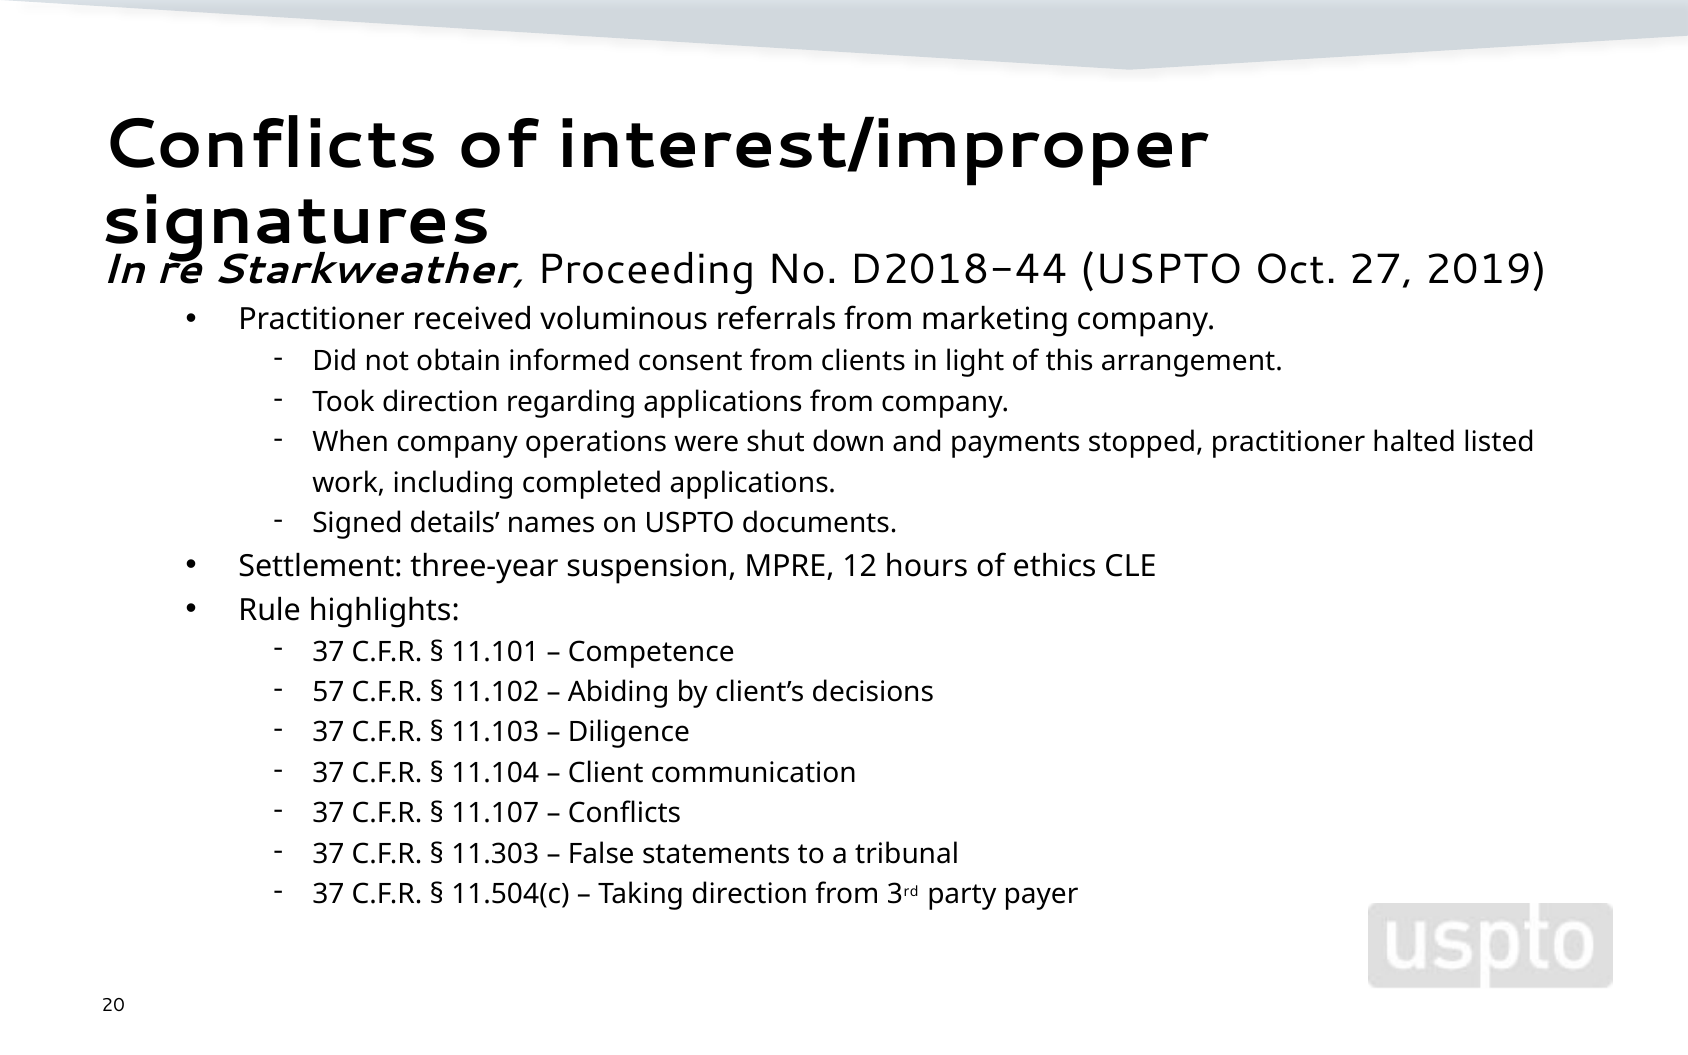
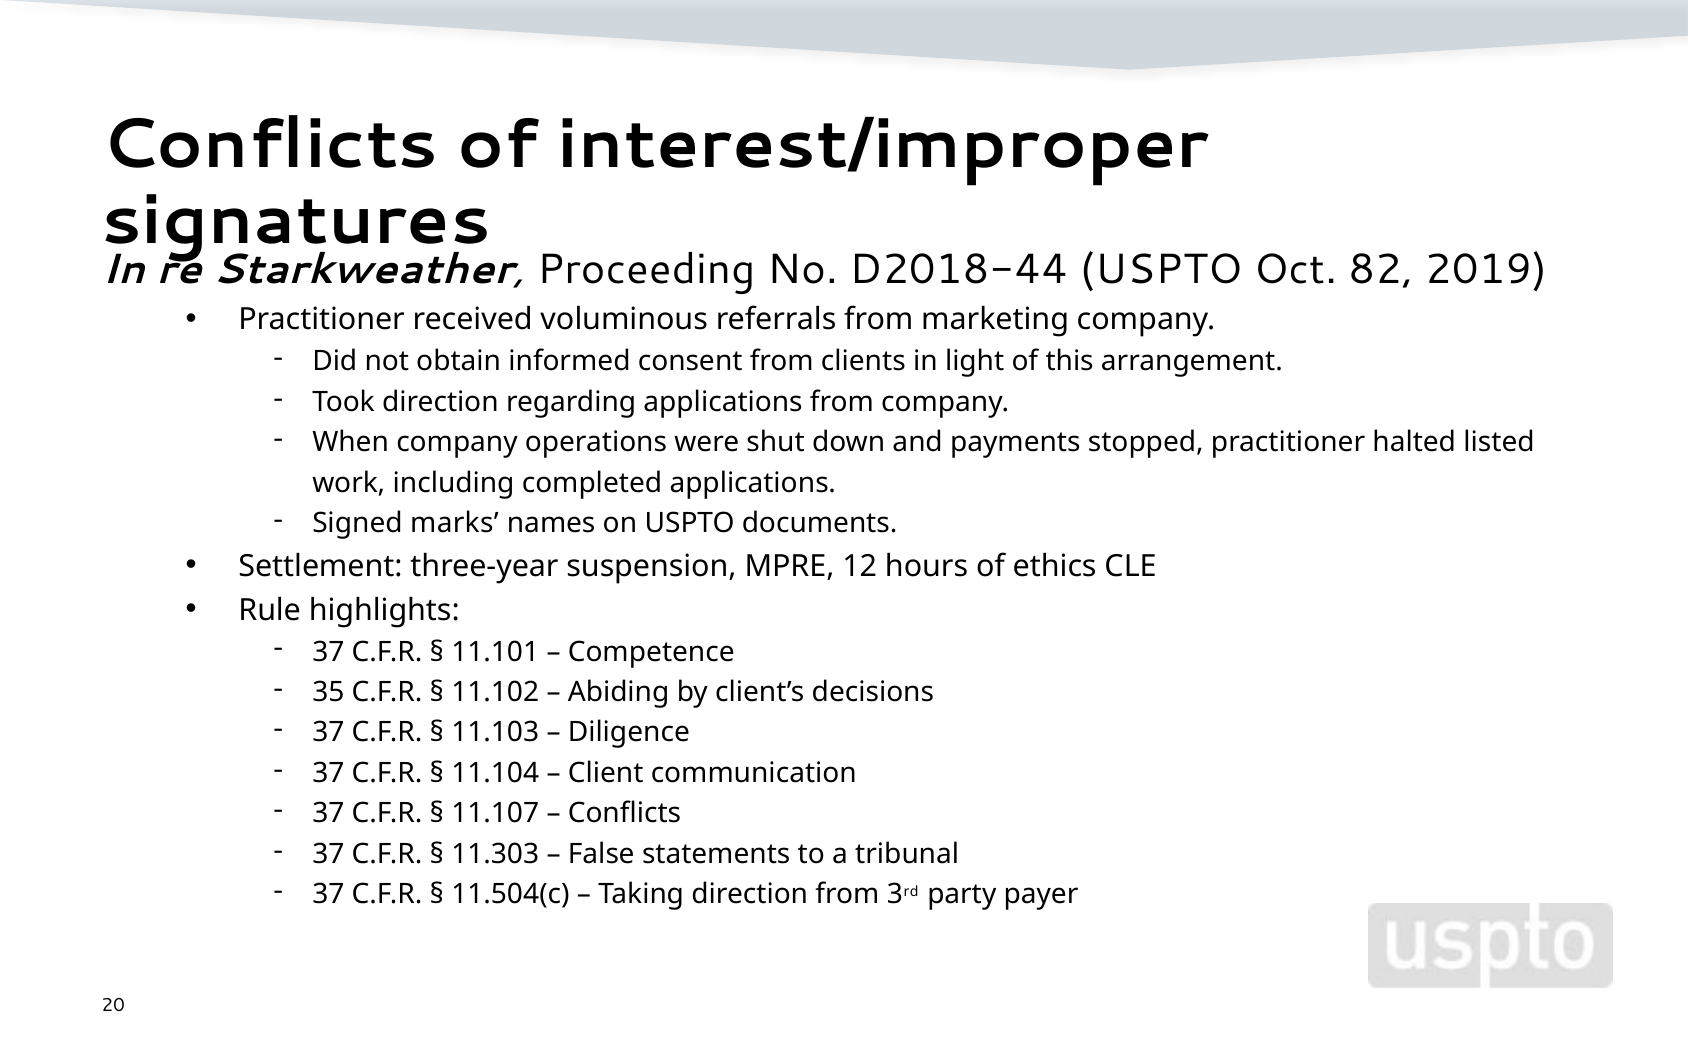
27: 27 -> 82 (1381, 270)
details: details -> marks (454, 523)
57: 57 -> 35 (328, 692)
